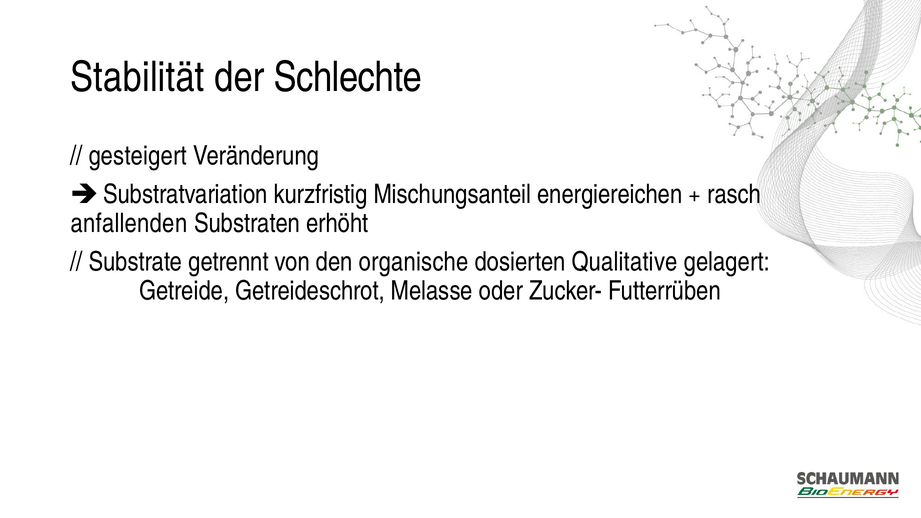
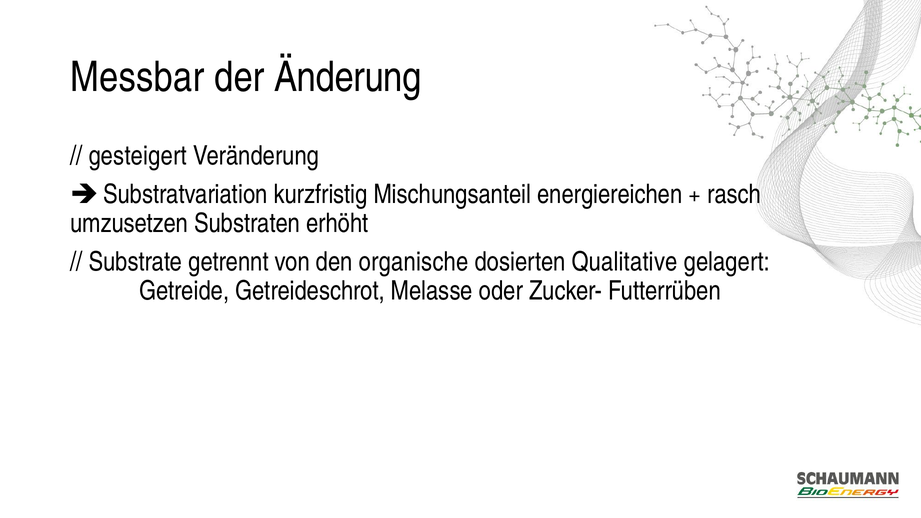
Stabilität: Stabilität -> Messbar (137, 77)
Schlechte: Schlechte -> Änderung (348, 77)
anfallenden: anfallenden -> umzusetzen (129, 223)
